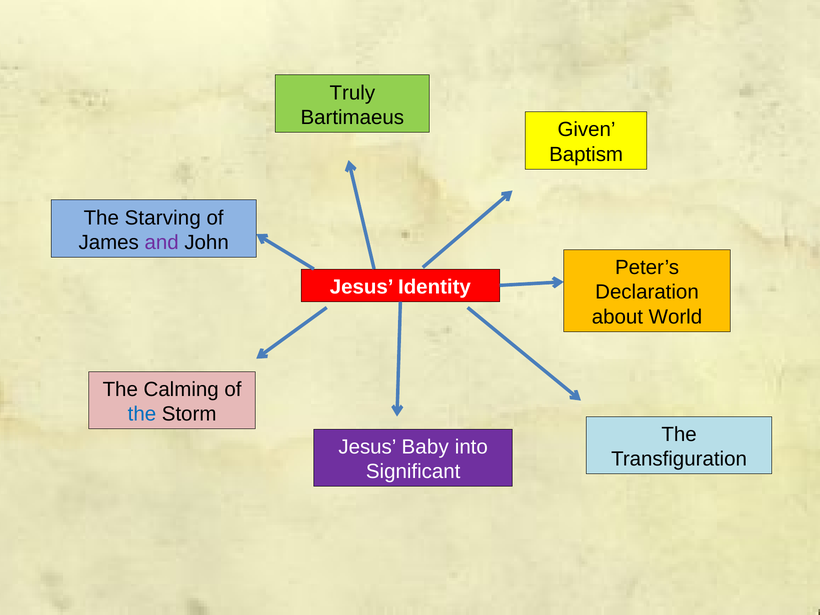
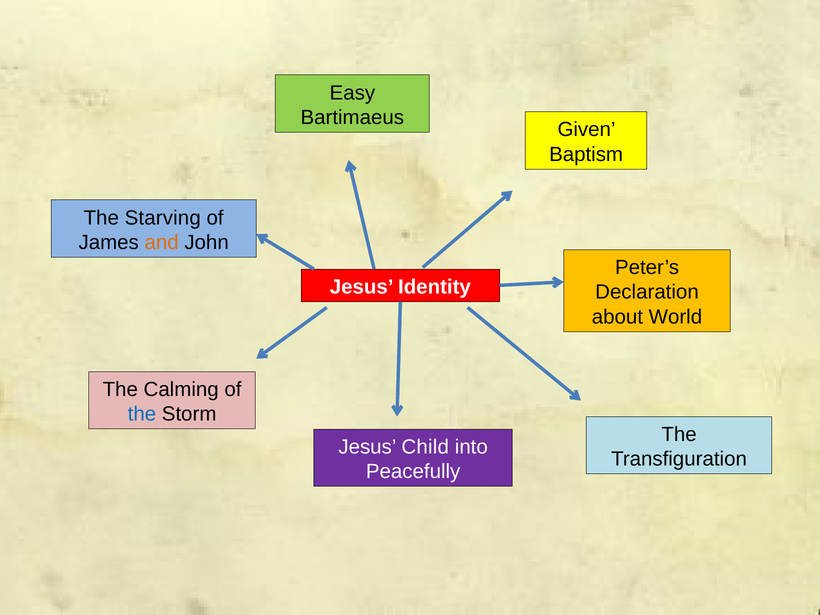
Truly: Truly -> Easy (352, 93)
and colour: purple -> orange (162, 242)
Baby: Baby -> Child (425, 447)
Significant: Significant -> Peacefully (413, 472)
